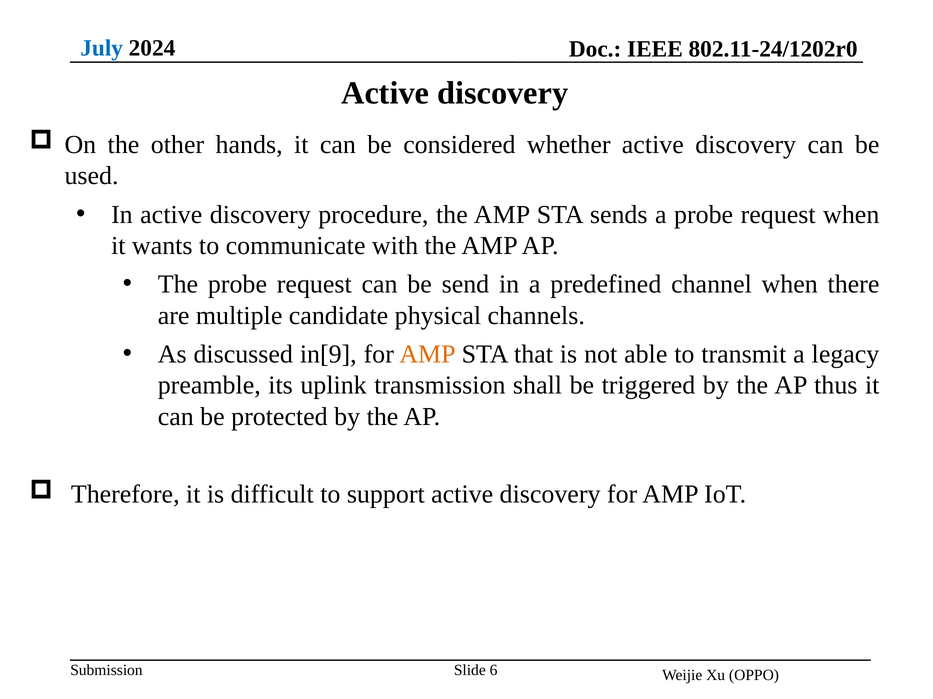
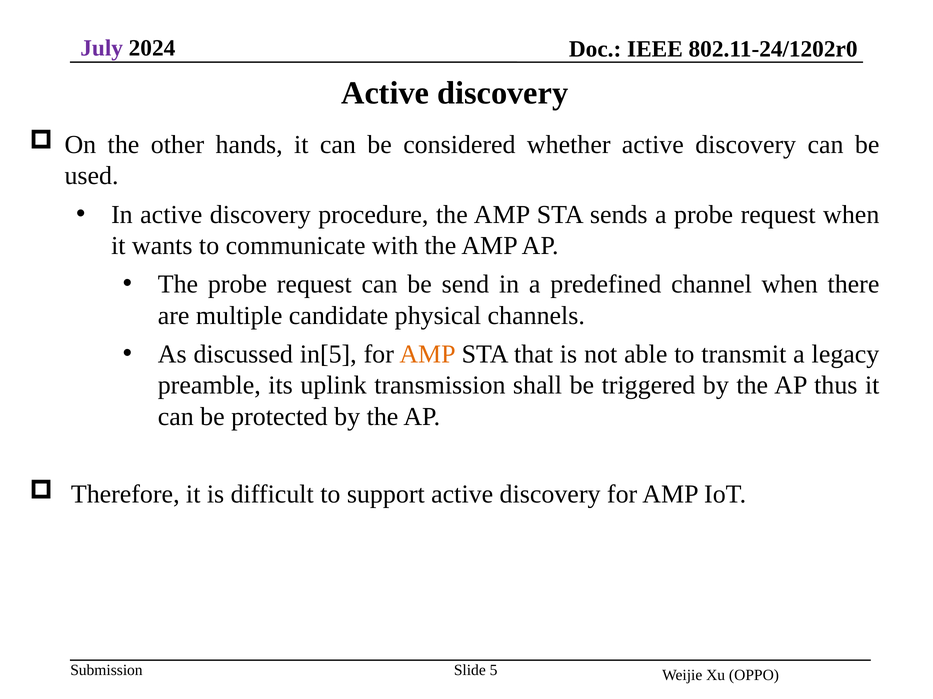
July colour: blue -> purple (102, 48)
in[9: in[9 -> in[5 (328, 355)
6: 6 -> 5 (494, 671)
